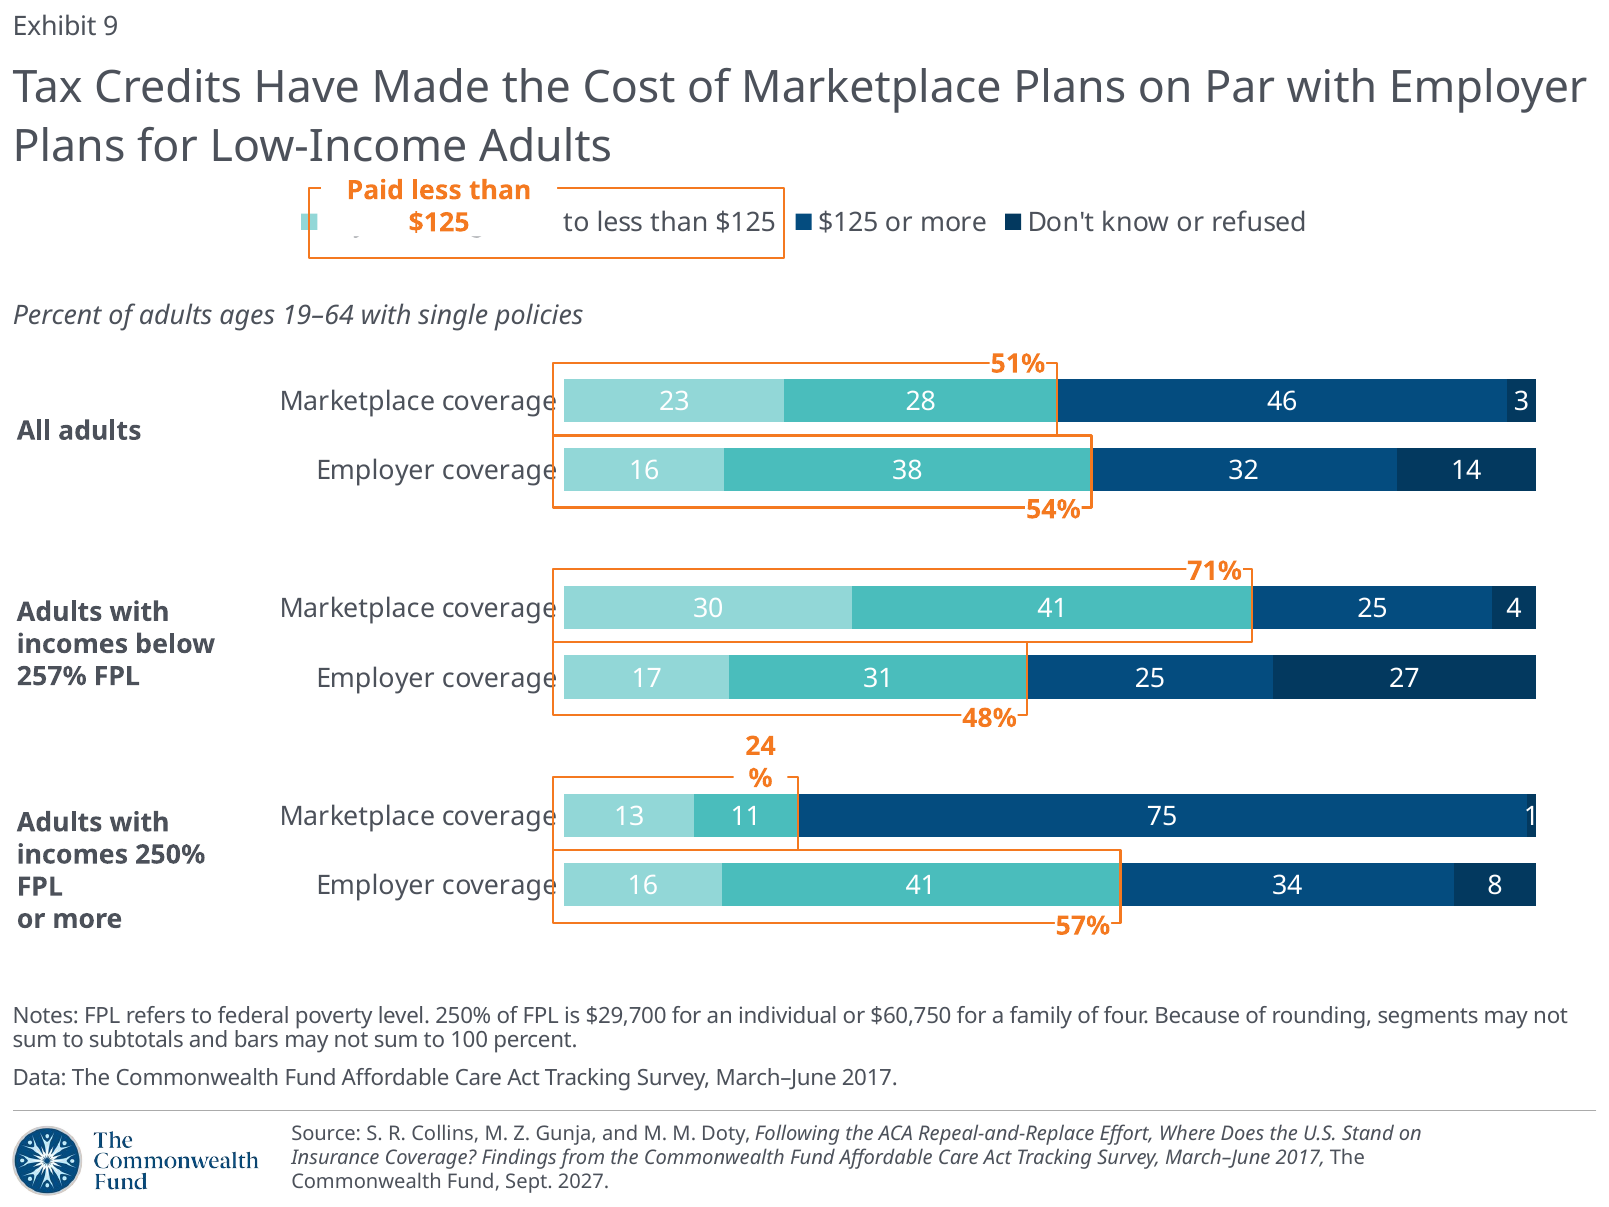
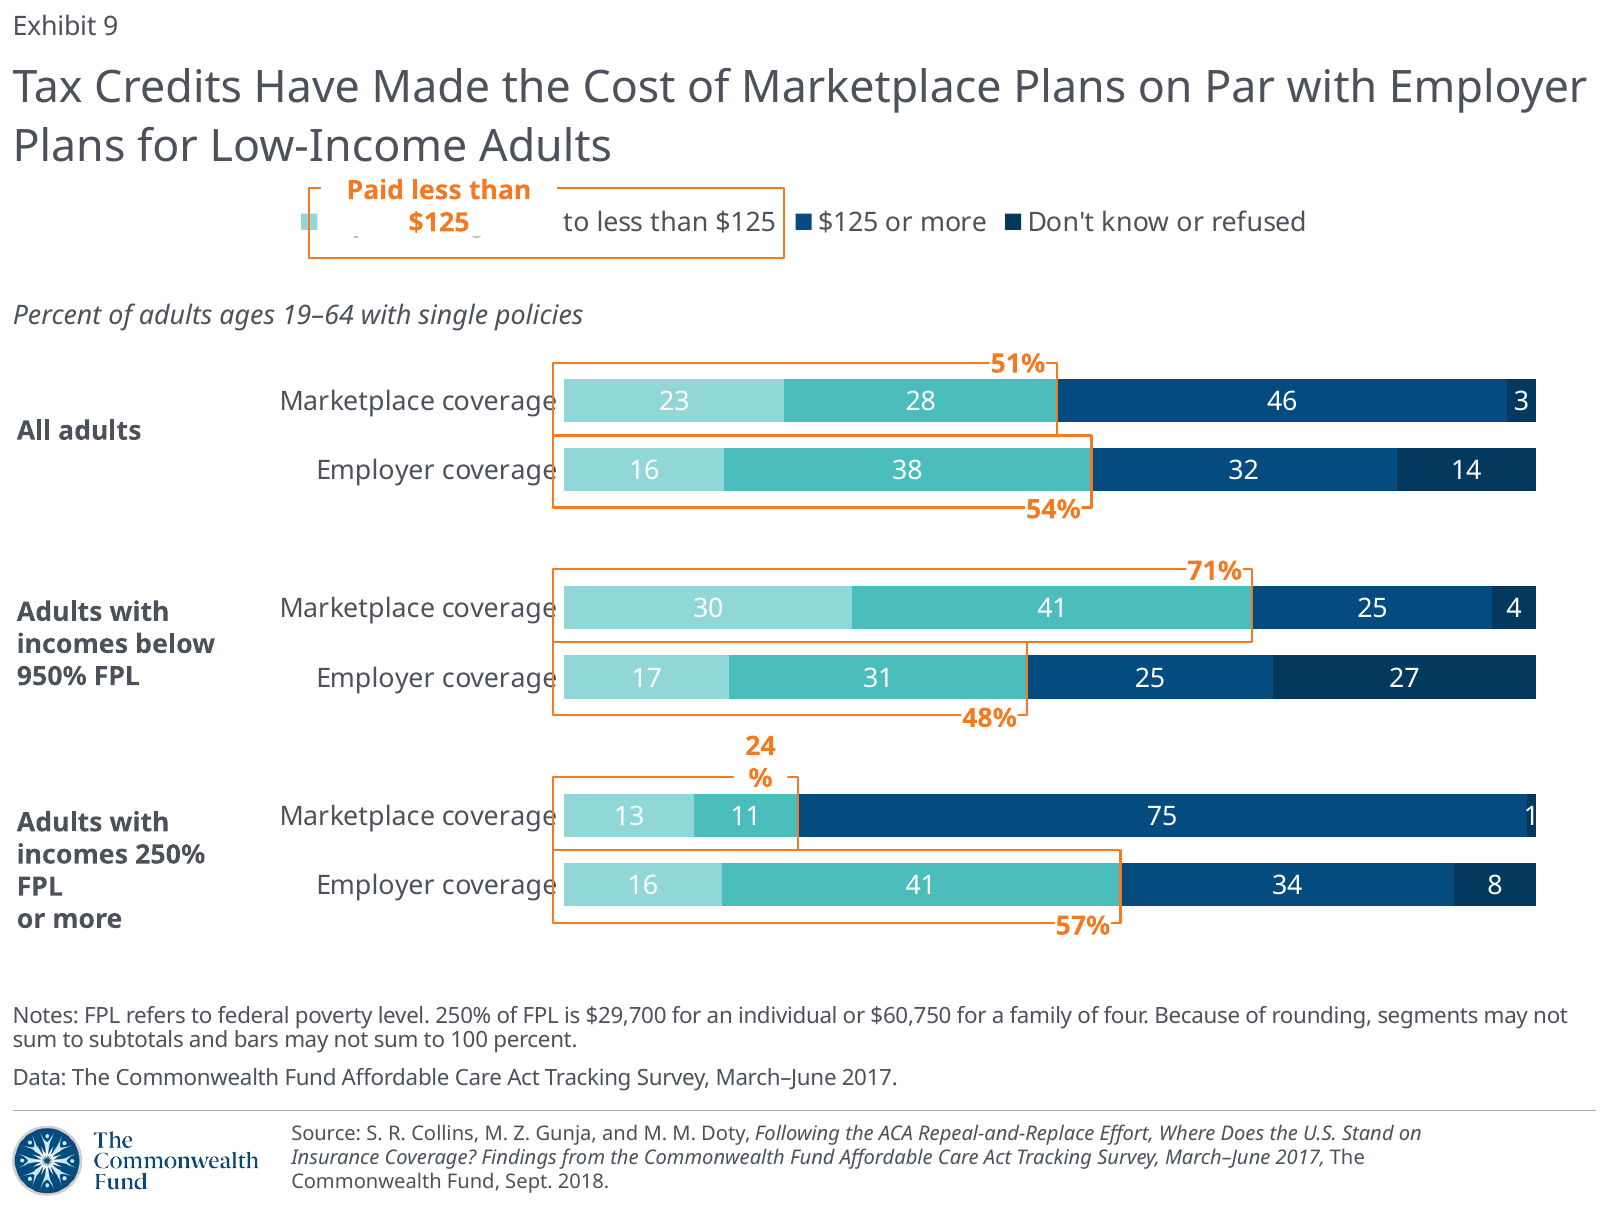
257%: 257% -> 950% (52, 676)
2027: 2027 -> 2018 (584, 1182)
